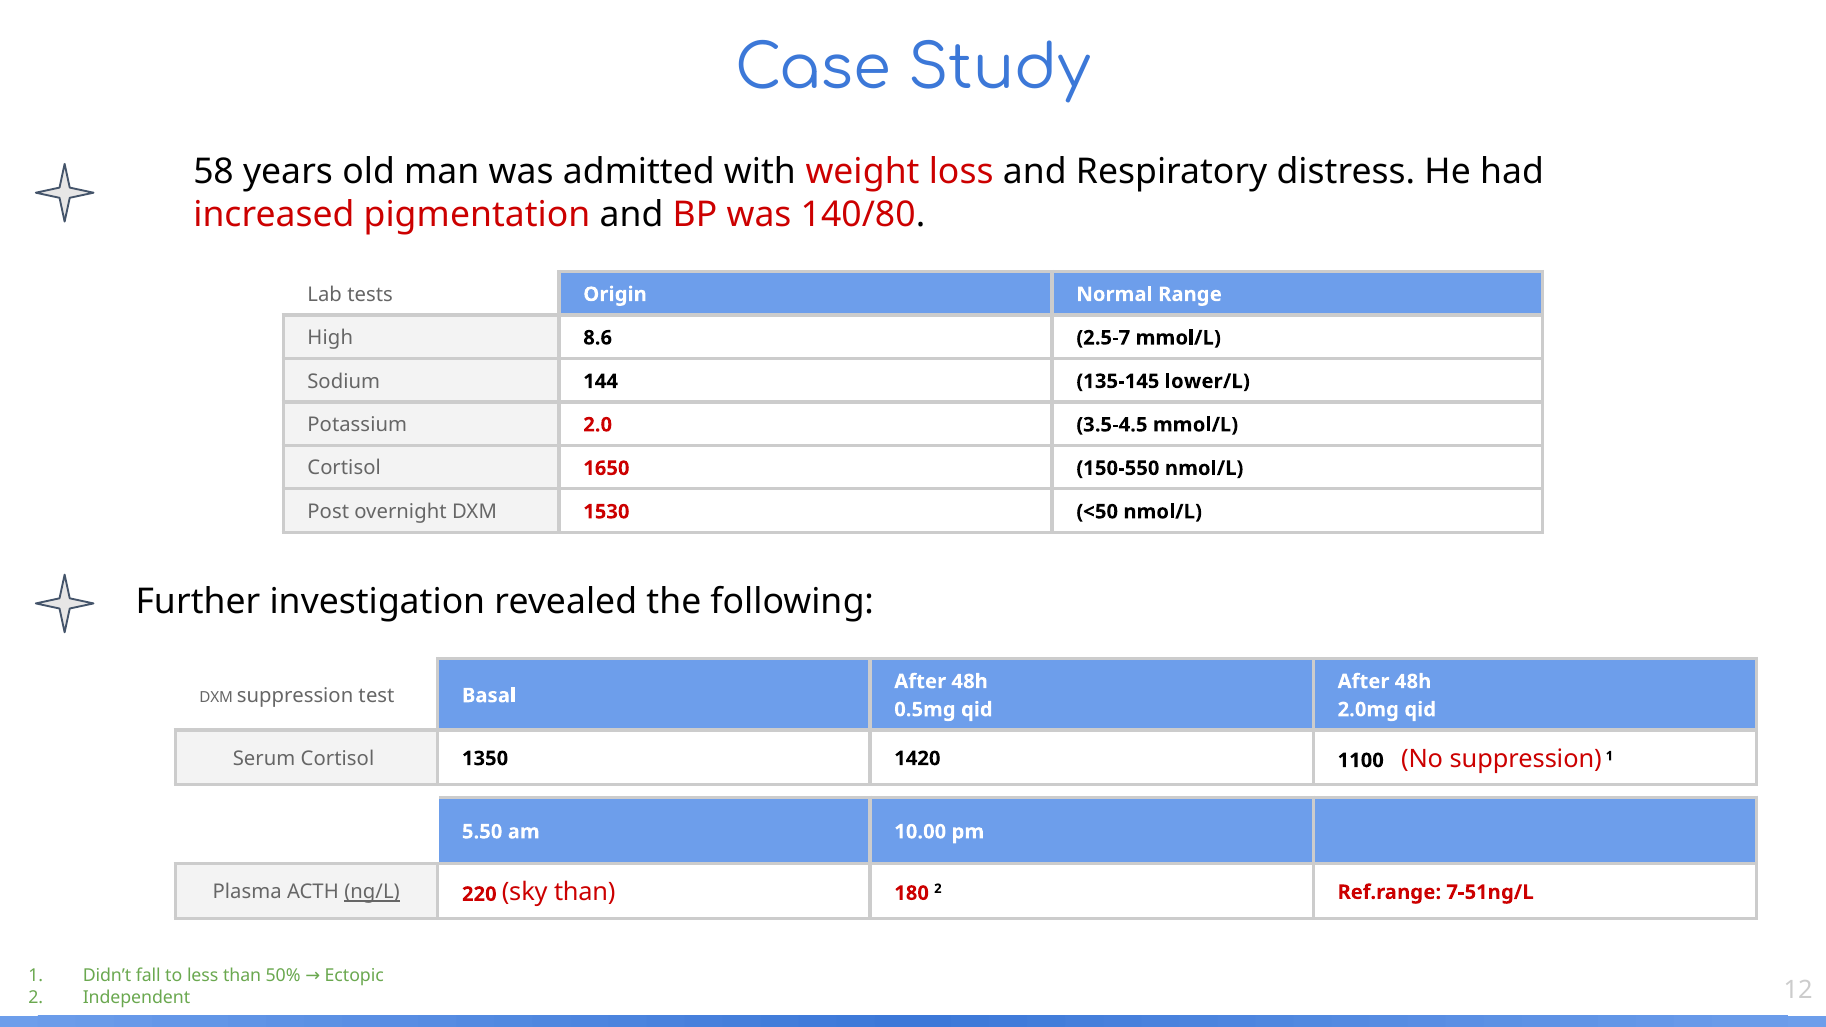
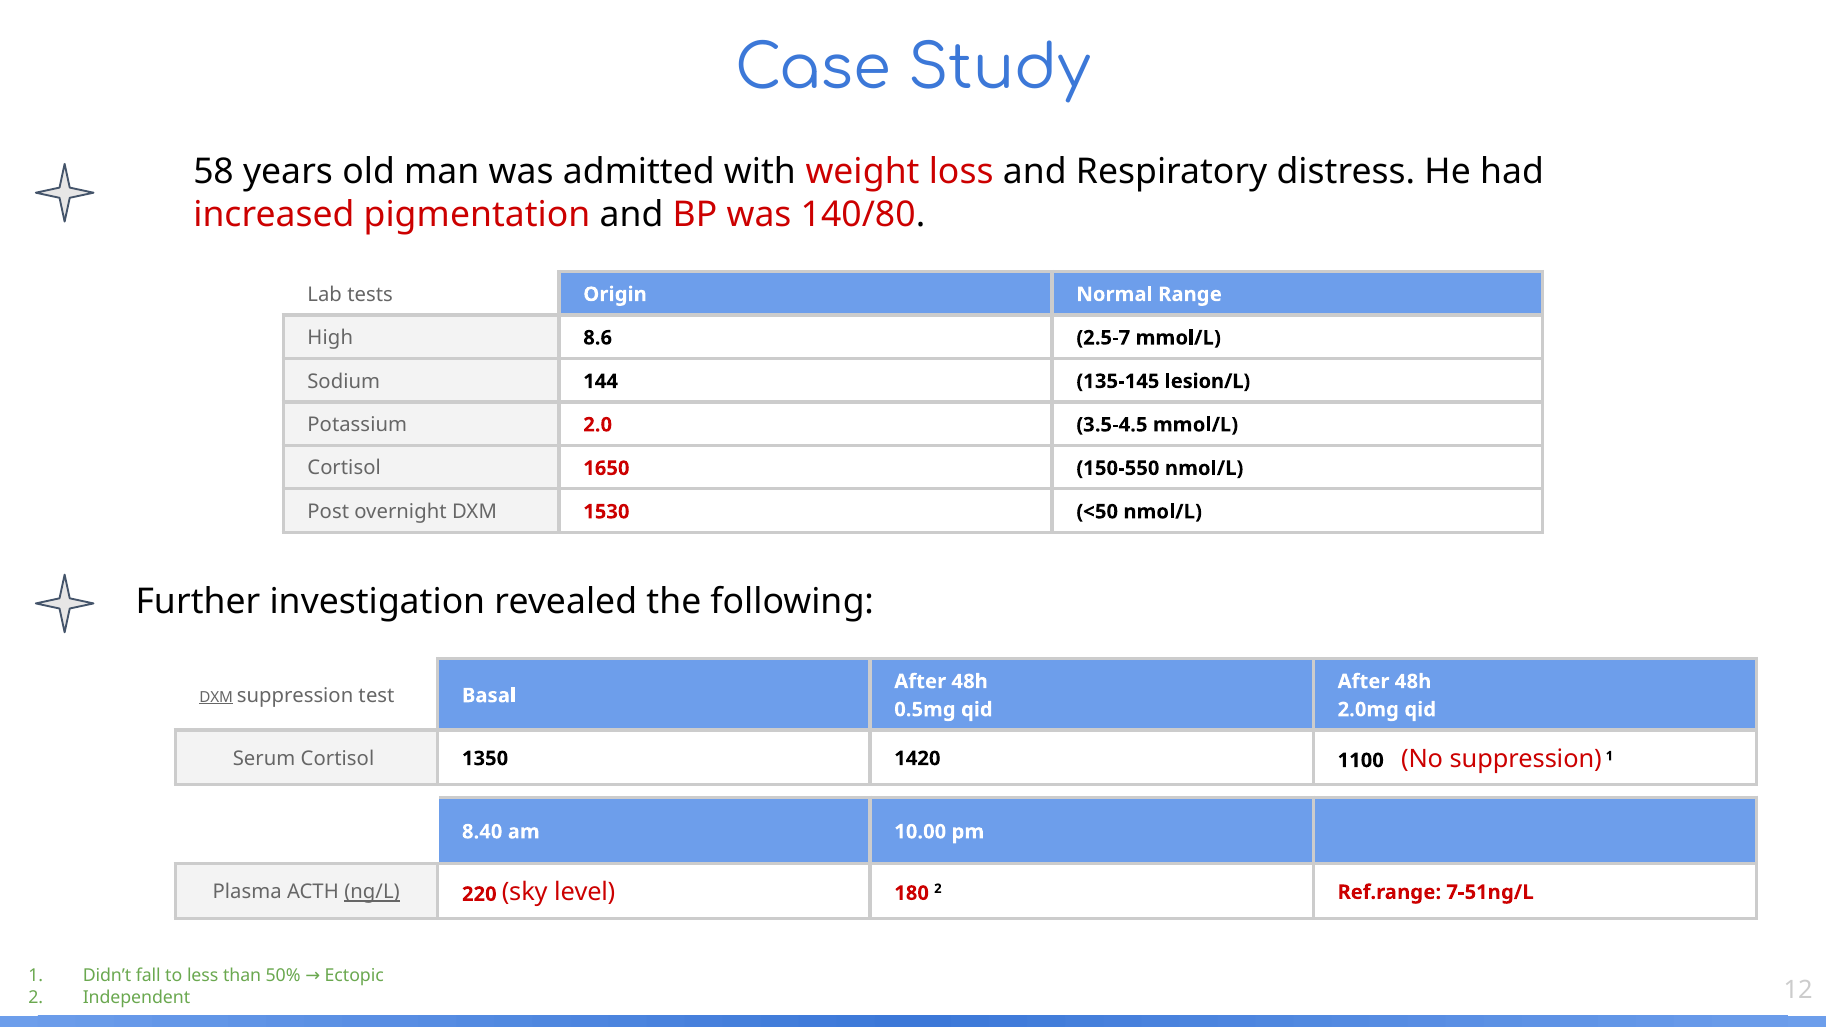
lower/L: lower/L -> lesion/L (1208, 381)
DXM underline: none -> present (216, 697)
5.50: 5.50 -> 8.40 (482, 832)
sky than: than -> level (585, 893)
